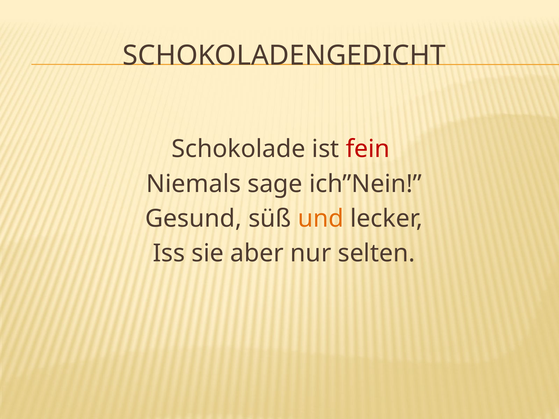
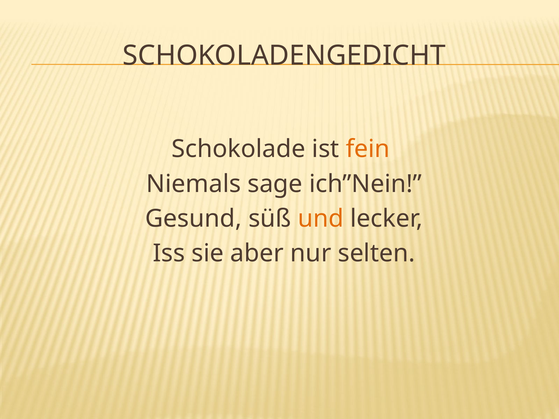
fein colour: red -> orange (368, 149)
